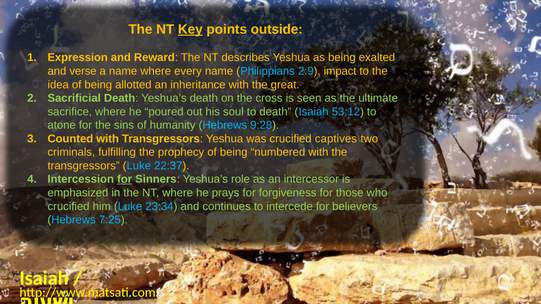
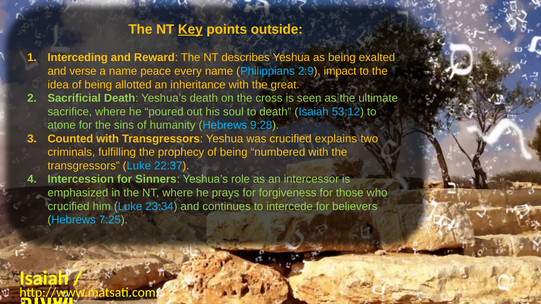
Expression: Expression -> Interceding (78, 58)
name where: where -> peace (156, 71)
captives: captives -> explains (336, 139)
for underline: present -> none (125, 179)
